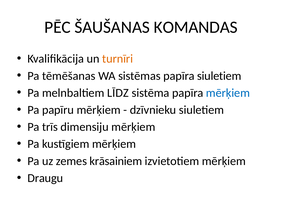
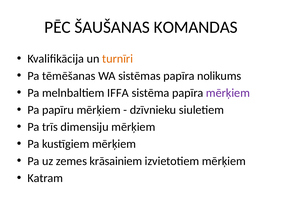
papīra siuletiem: siuletiem -> nolikums (219, 76)
LĪDZ: LĪDZ -> IFFA (118, 93)
mērķiem colour: blue -> purple (228, 93)
Draugu: Draugu -> Katram (45, 179)
